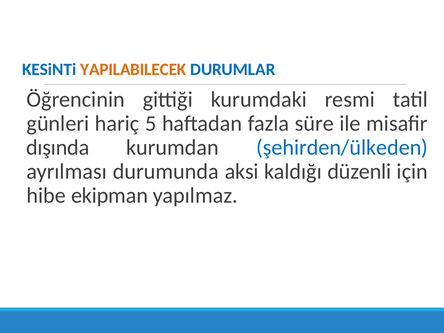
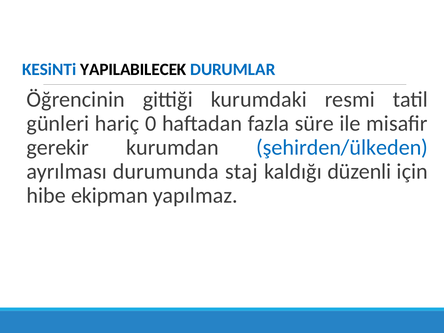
YAPILABILECEK colour: orange -> black (133, 70)
5: 5 -> 0 (151, 123)
dışında: dışında -> gerekir (58, 147)
aksi: aksi -> staj (241, 171)
